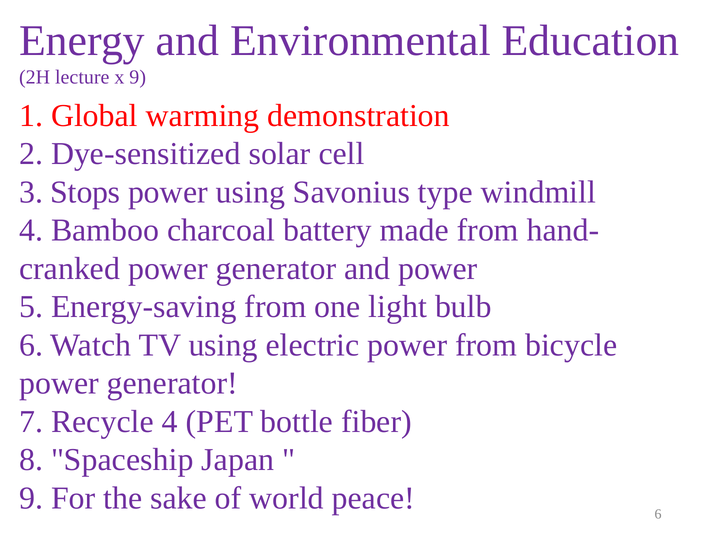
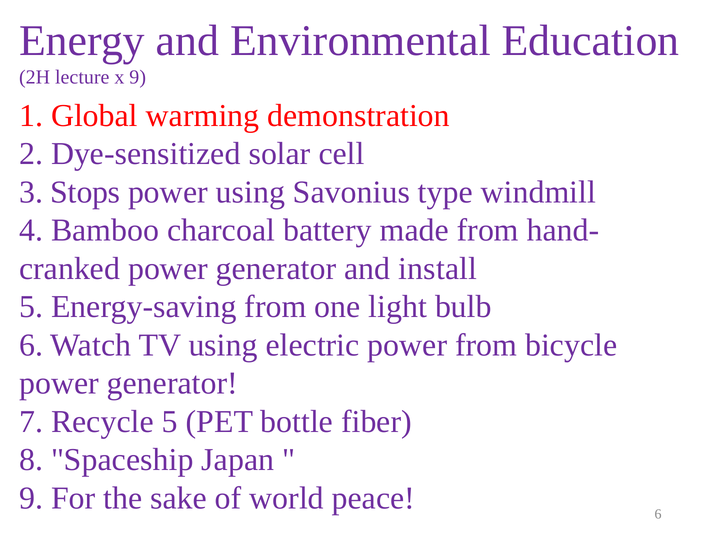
and power: power -> install (438, 269)
Recycle 4: 4 -> 5 (170, 422)
